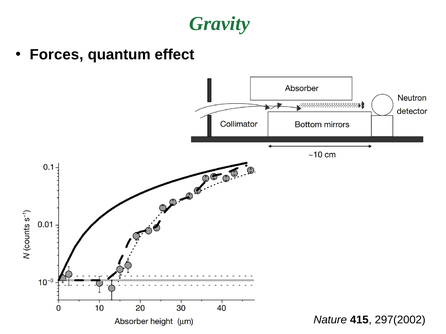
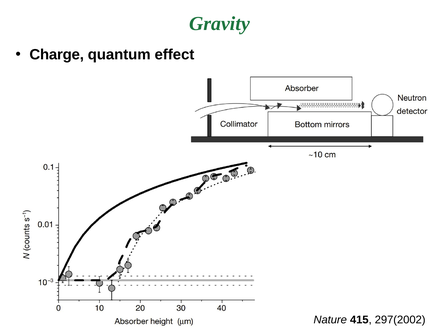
Forces: Forces -> Charge (57, 55)
